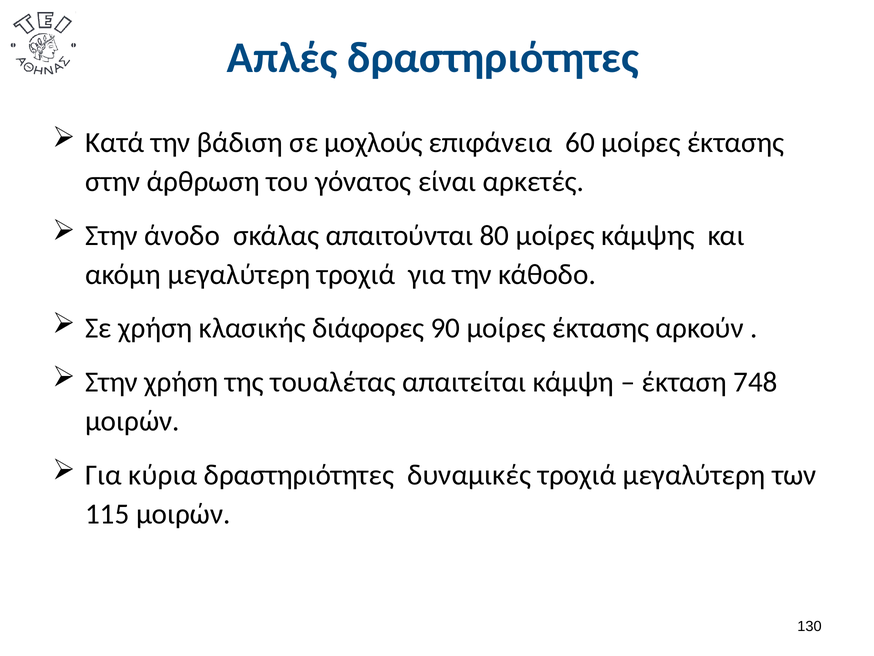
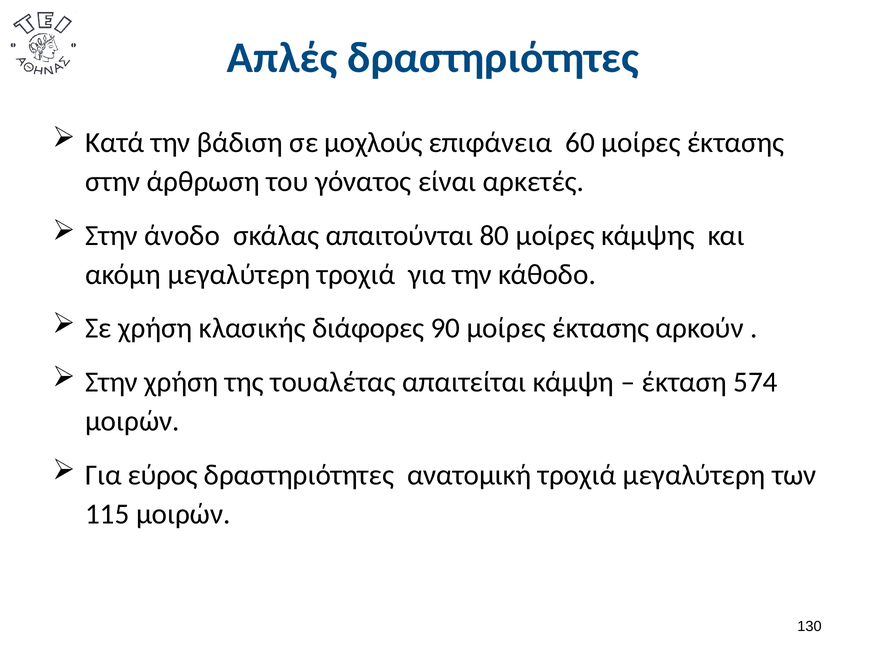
748: 748 -> 574 (756, 382)
κύρια: κύρια -> εύρος (163, 475)
δυναμικές: δυναμικές -> ανατομική (469, 475)
